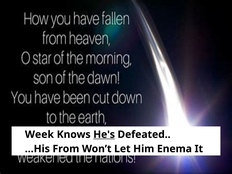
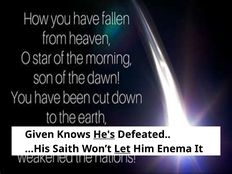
Week: Week -> Given (39, 135)
From: From -> Saith (66, 149)
Let underline: none -> present (122, 149)
